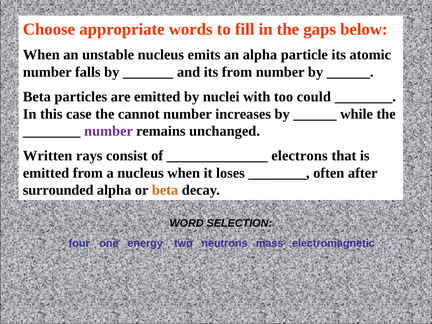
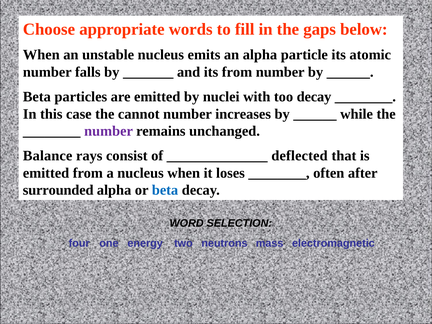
too could: could -> decay (314, 97)
Written: Written -> Balance (48, 156)
electrons: electrons -> deflected (300, 156)
beta colour: orange -> blue (165, 190)
